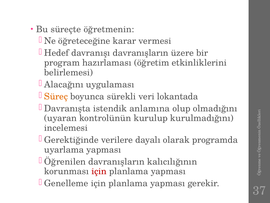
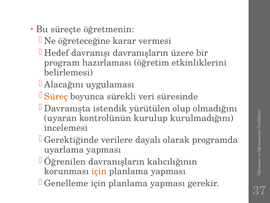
lokantada: lokantada -> süresinde (177, 96)
anlamına: anlamına -> yürütülen (150, 108)
için colour: red -> orange (99, 171)
